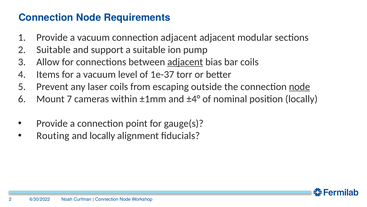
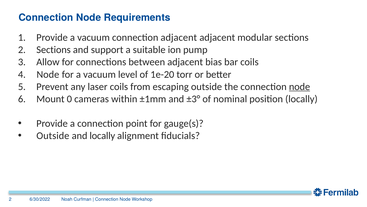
2 Suitable: Suitable -> Sections (54, 50)
adjacent underline: present -> none (185, 62)
Items: Items -> Node (48, 74)
1e-37: 1e-37 -> 1e-20 (162, 74)
7: 7 -> 0 (69, 99)
±4°: ±4° -> ±3° (193, 99)
Routing: Routing -> Outside (53, 135)
